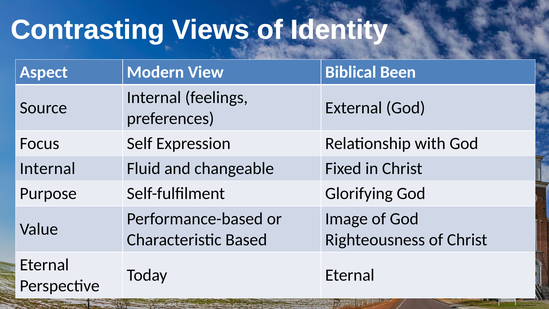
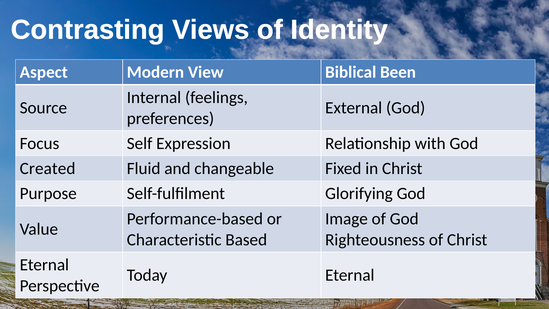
Internal: Internal -> Created (48, 168)
